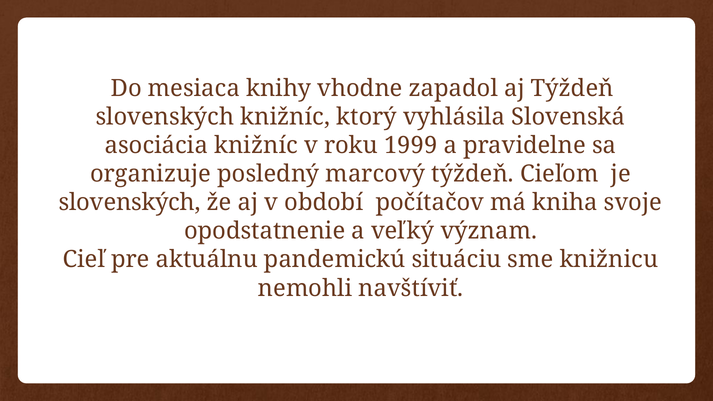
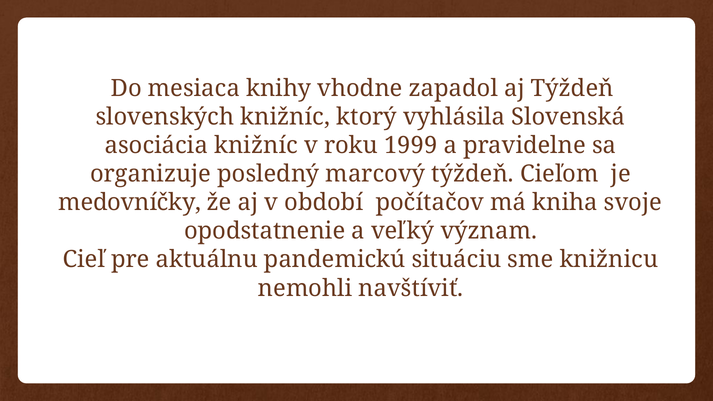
slovenských: slovenských -> medovníčky (130, 203)
